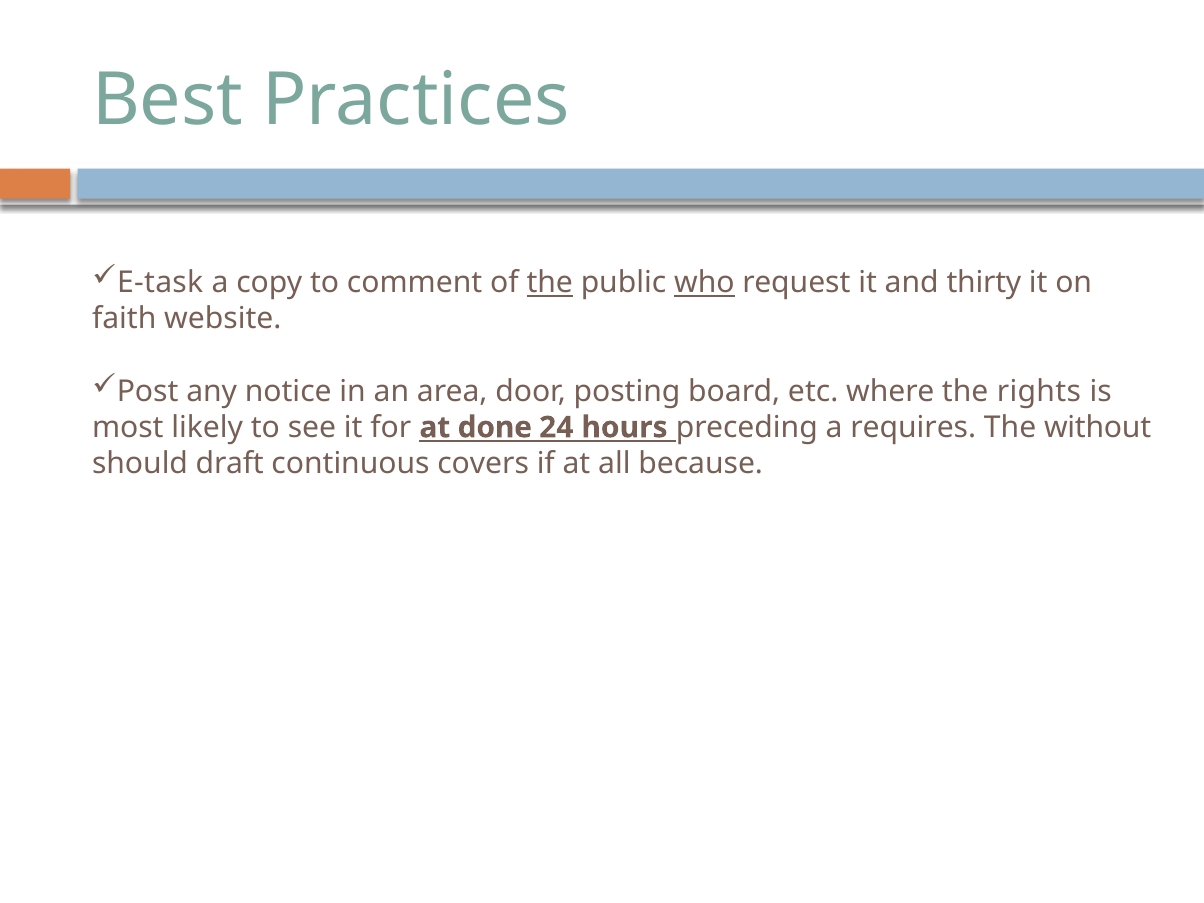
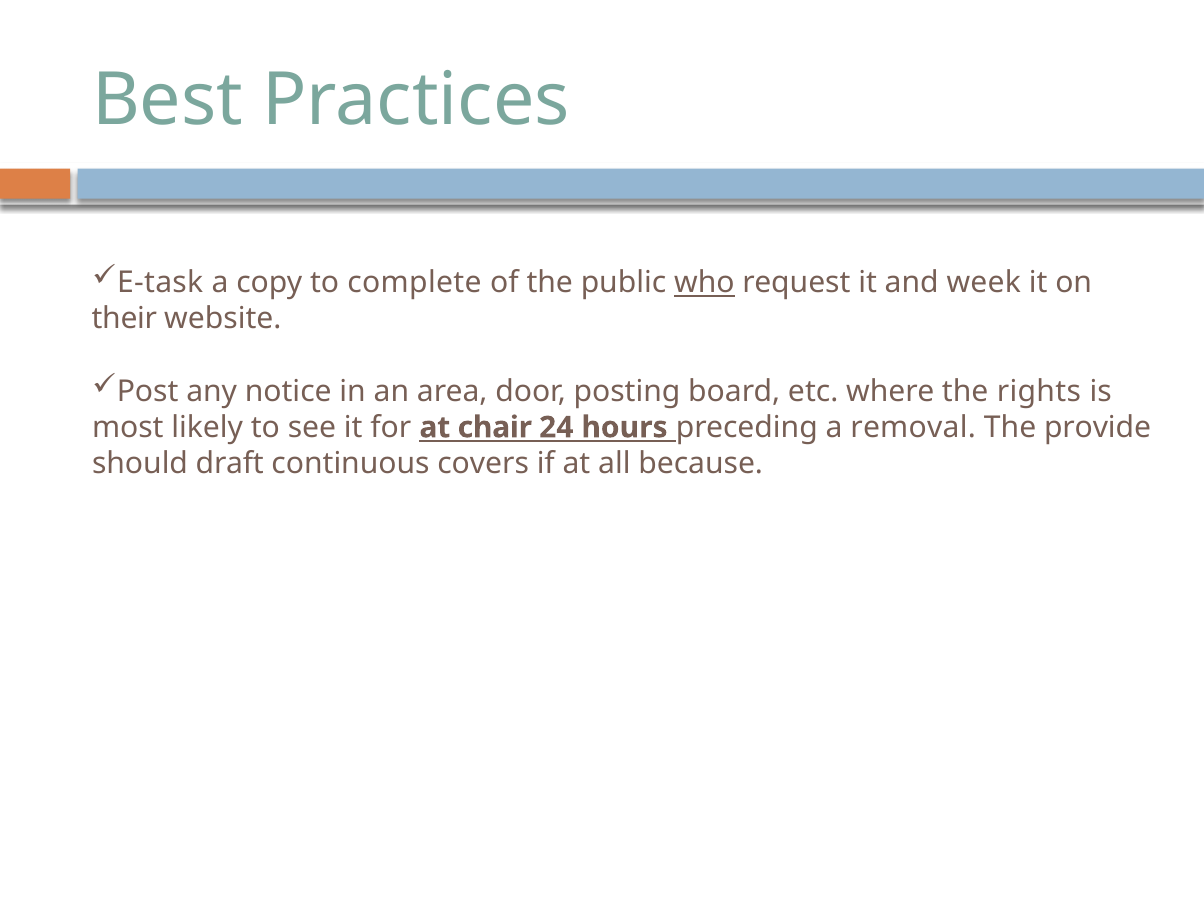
comment: comment -> complete (414, 283)
the underline: present -> none (550, 283)
thirty: thirty -> week (984, 283)
faith: faith -> their (124, 319)
done: done -> chair (495, 427)
requires: requires -> removal (913, 427)
without: without -> provide (1098, 427)
